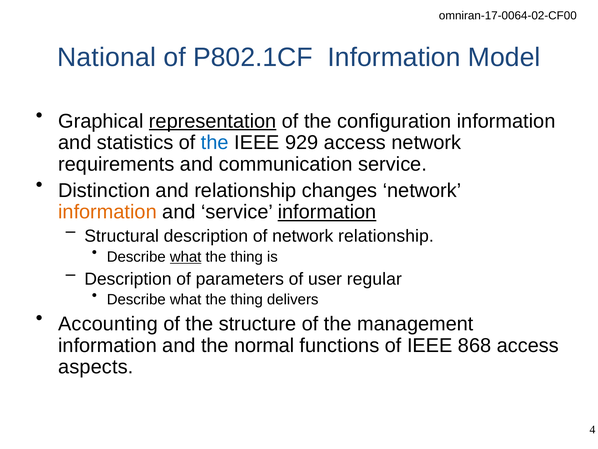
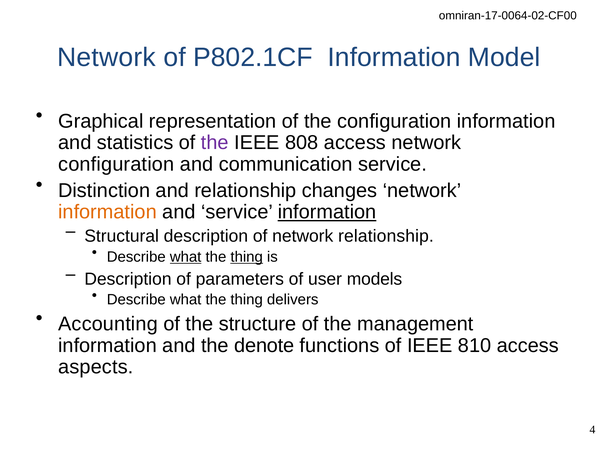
National: National -> Network (107, 57)
representation underline: present -> none (213, 121)
the colour: blue -> purple (215, 142)
929: 929 -> 808 (302, 142)
requirements: requirements -> configuration (116, 164)
thing underline: none -> present (247, 257)
regular: regular -> models (374, 279)
normal: normal -> denote (264, 345)
868: 868 -> 810 (475, 345)
